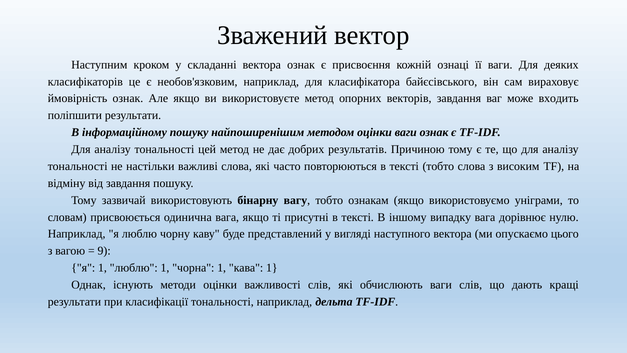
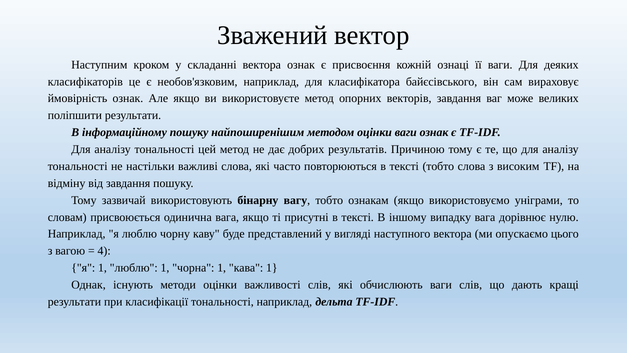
входить: входить -> великих (559, 98)
9: 9 -> 4 (104, 251)
